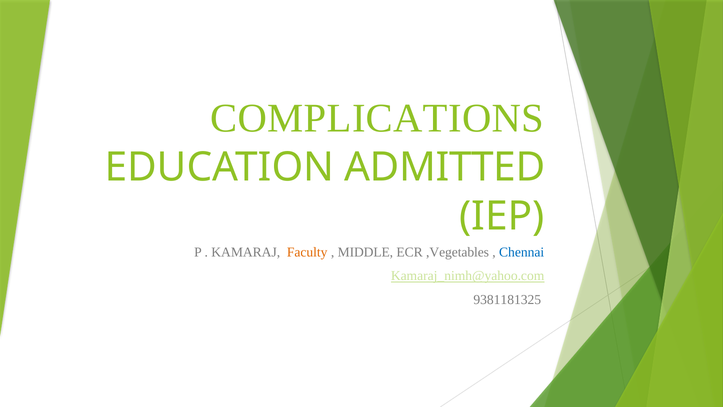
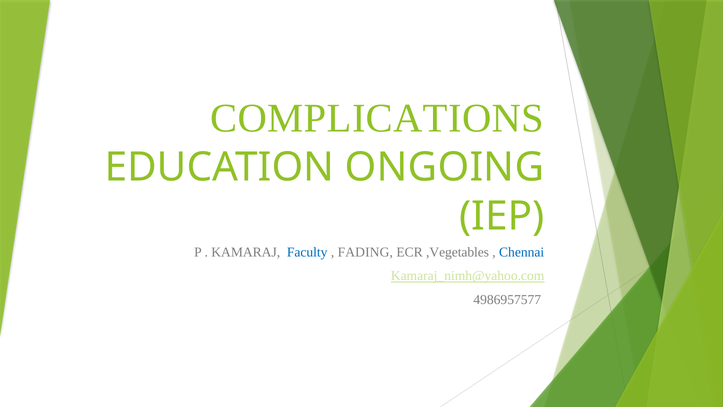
ADMITTED: ADMITTED -> ONGOING (445, 167)
Faculty colour: orange -> blue (307, 252)
MIDDLE: MIDDLE -> FADING (365, 252)
9381181325: 9381181325 -> 4986957577 (507, 300)
